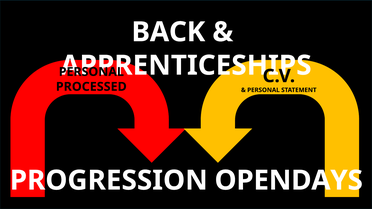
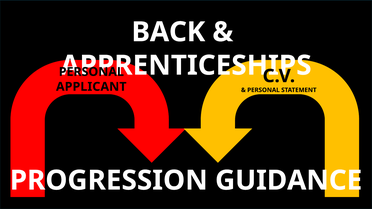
PROCESSED: PROCESSED -> APPLICANT (91, 87)
OPENDAYS: OPENDAYS -> GUIDANCE (289, 181)
